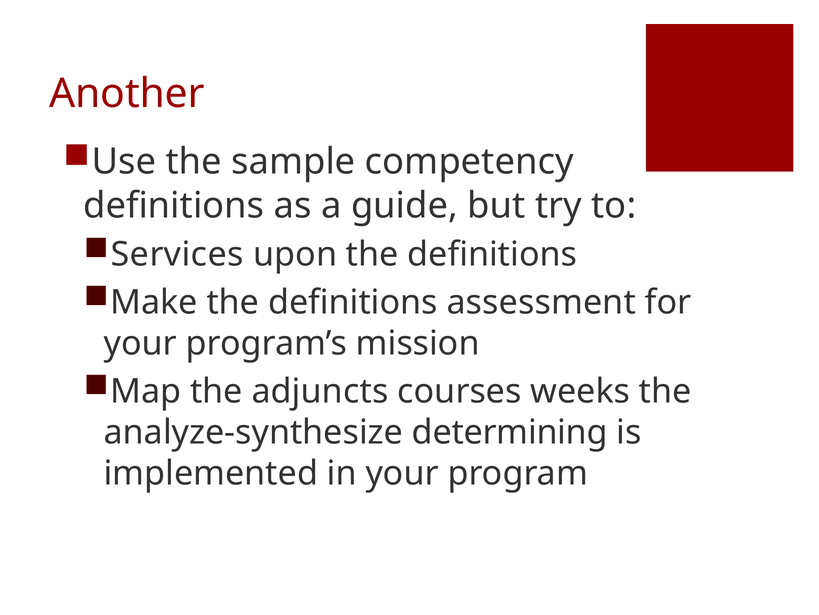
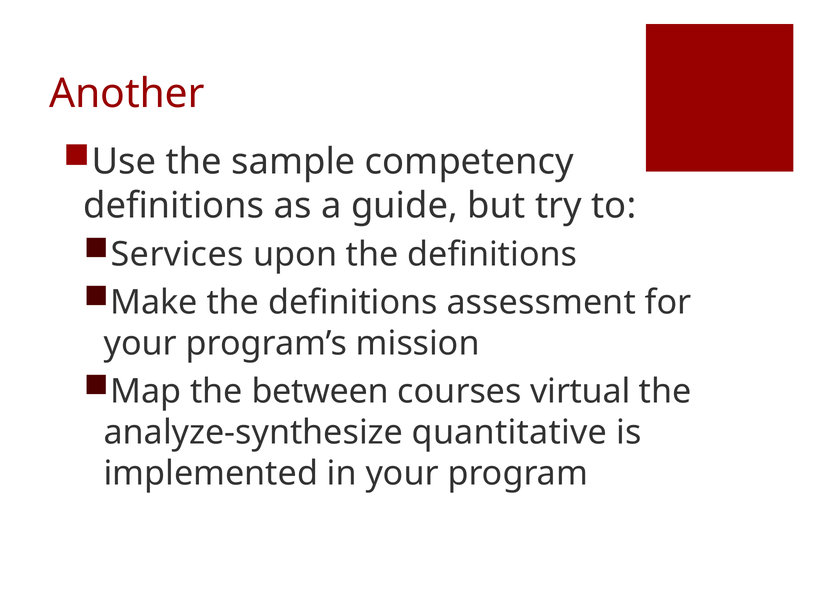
adjuncts: adjuncts -> between (320, 391)
weeks: weeks -> virtual (580, 391)
determining: determining -> quantitative (510, 432)
